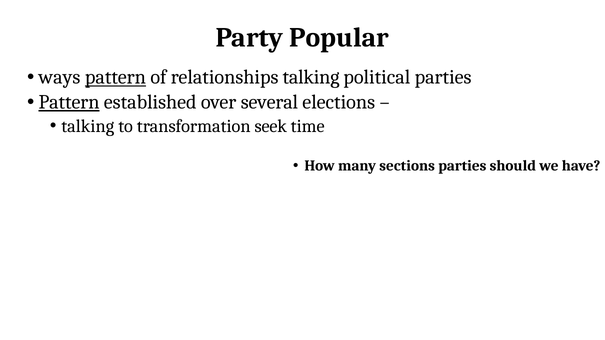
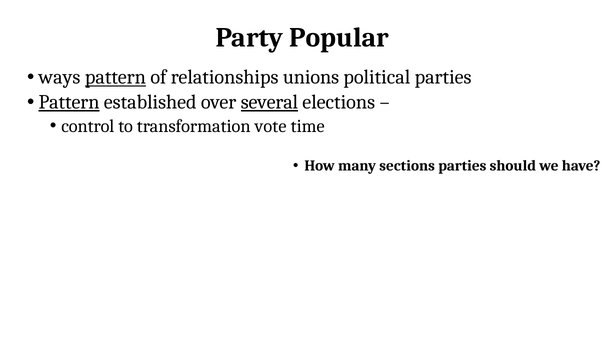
relationships talking: talking -> unions (311, 77)
several underline: none -> present (269, 102)
talking: talking -> control (88, 126)
seek: seek -> vote (271, 126)
